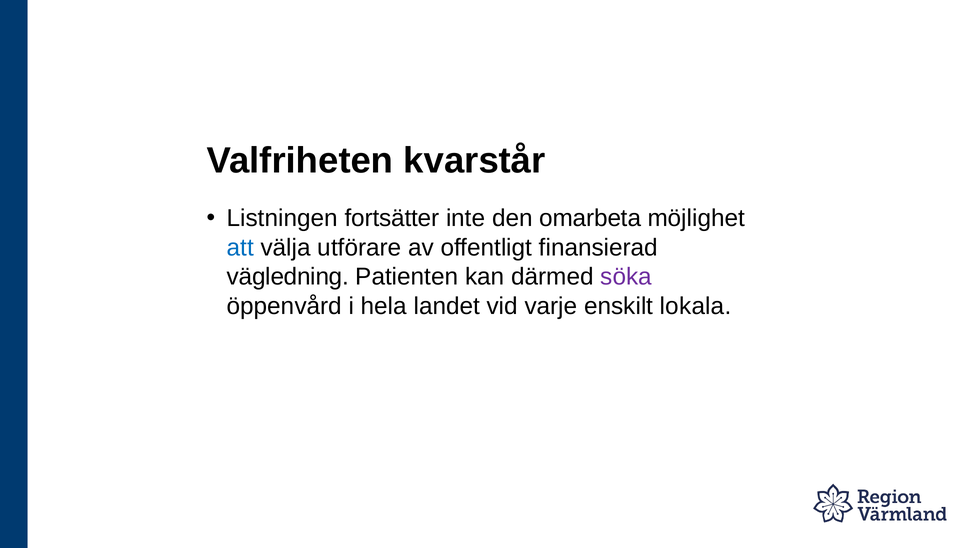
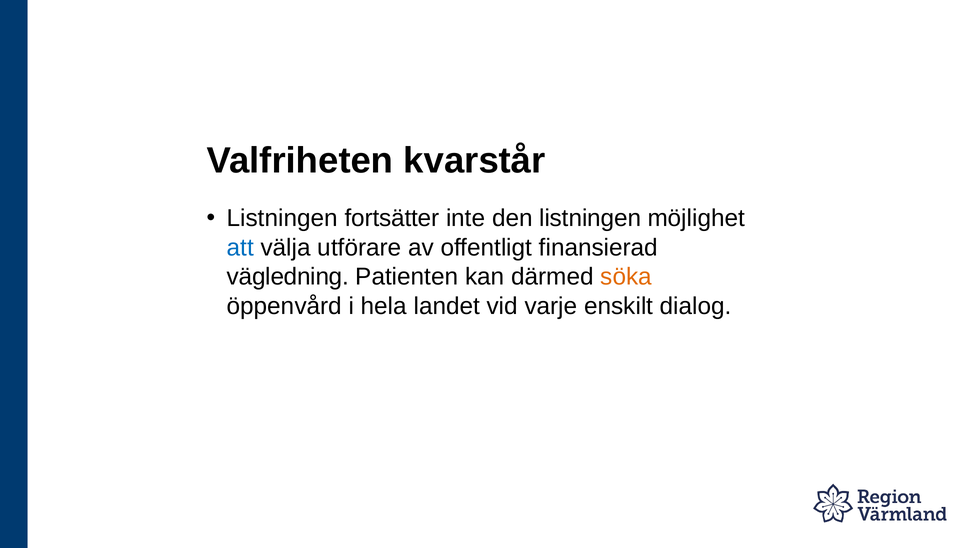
den omarbeta: omarbeta -> listningen (590, 218)
söka colour: purple -> orange (626, 277)
lokala: lokala -> dialog (696, 306)
